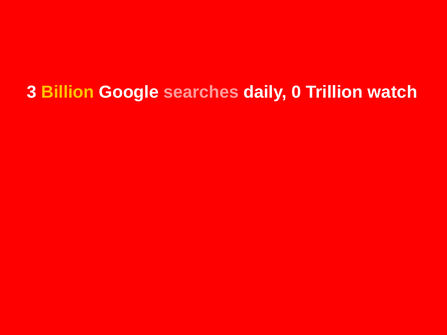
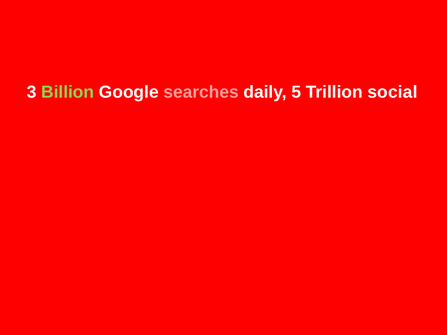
Billion colour: yellow -> light green (68, 92)
0: 0 -> 5 (296, 92)
watch: watch -> social (392, 92)
